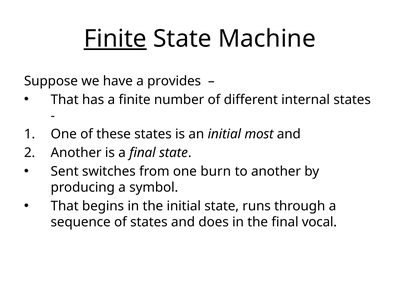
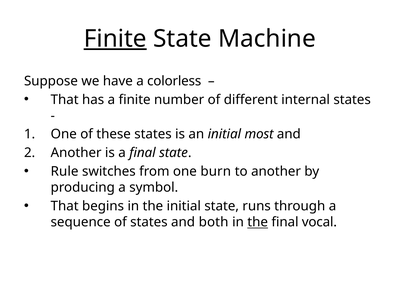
provides: provides -> colorless (174, 81)
Sent: Sent -> Rule (65, 172)
does: does -> both (214, 222)
the underline: none -> present (258, 222)
